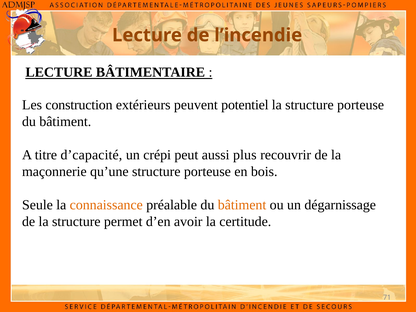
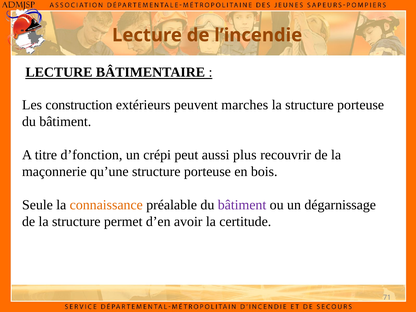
potentiel: potentiel -> marches (245, 105)
d’capacité: d’capacité -> d’fonction (91, 155)
bâtiment colour: orange -> purple (242, 205)
